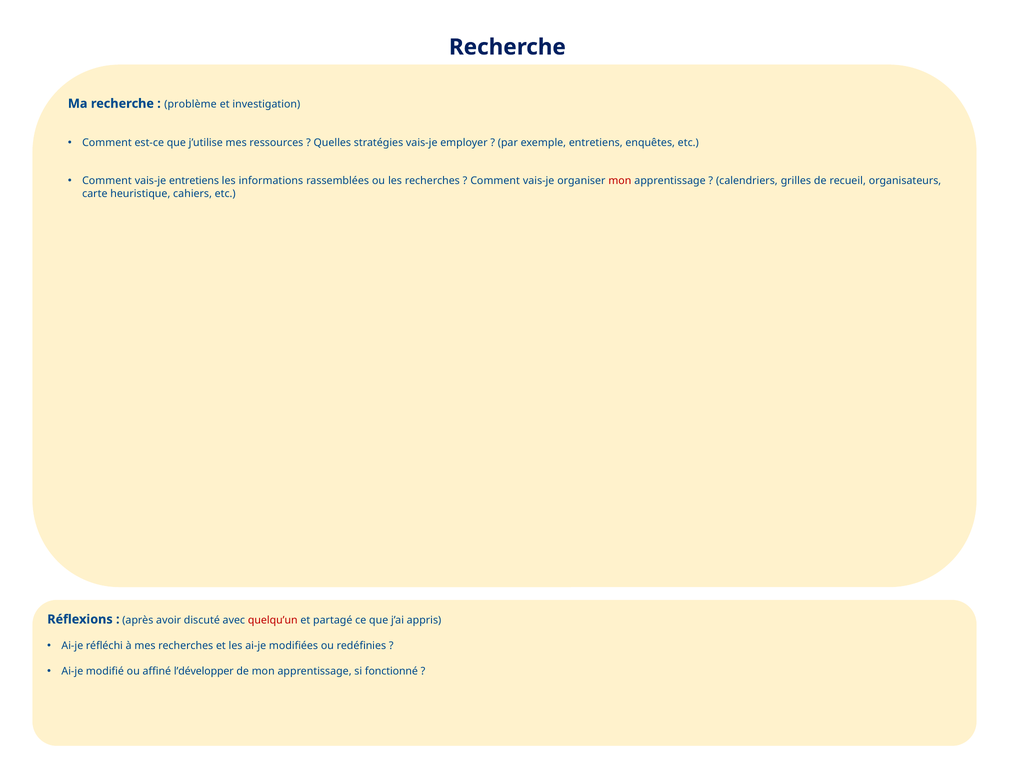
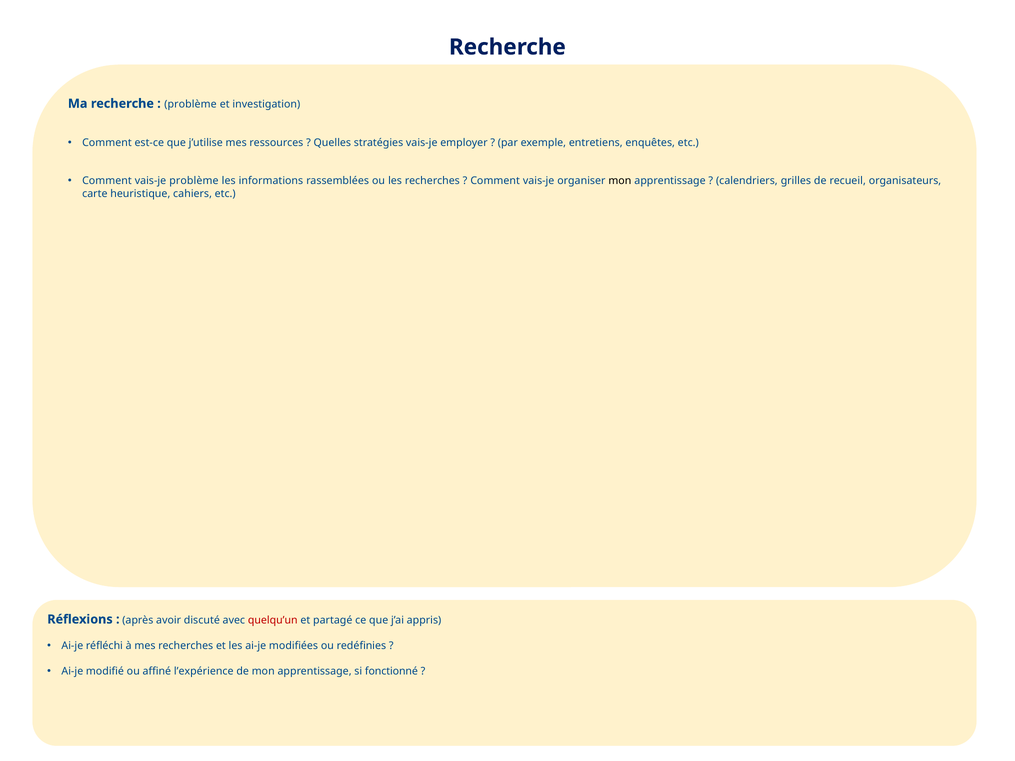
vais-je entretiens: entretiens -> problème (194, 181)
mon colour: red -> black (620, 181)
l’développer: l’développer -> l’expérience (204, 672)
